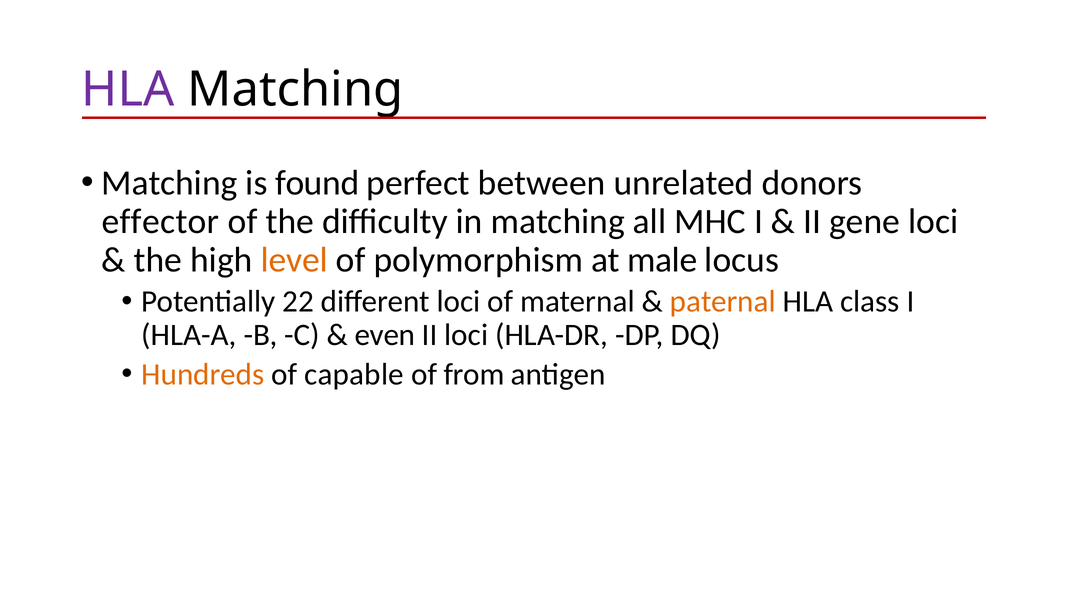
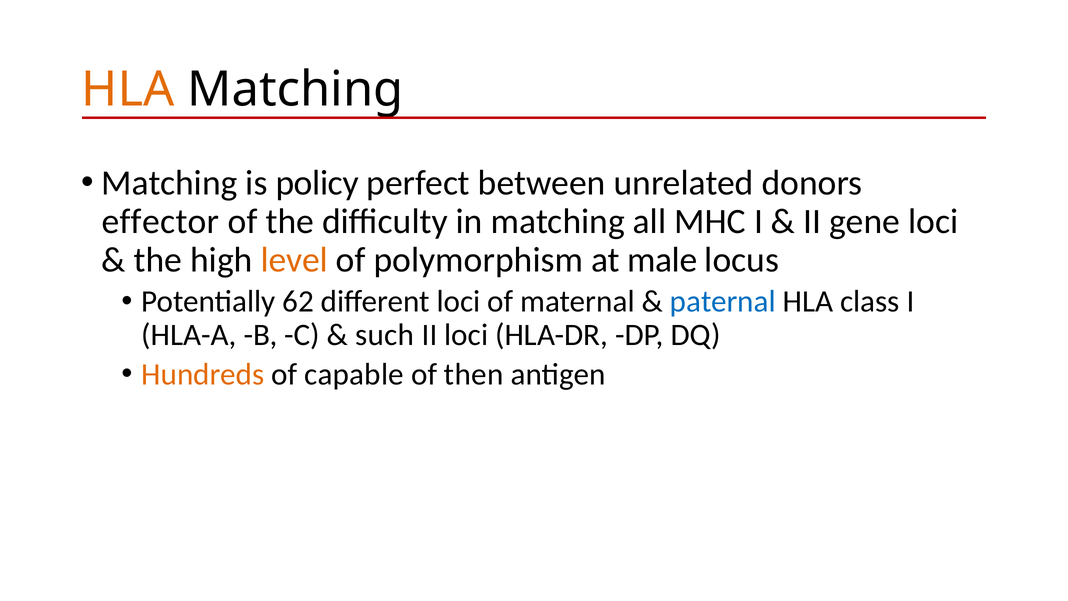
HLA colour: purple -> orange (128, 90)
found: found -> policy (317, 183)
22: 22 -> 62 (298, 301)
paternal colour: orange -> blue (723, 301)
even: even -> such (385, 335)
from: from -> then (474, 374)
